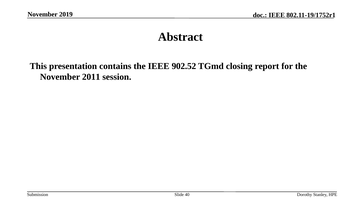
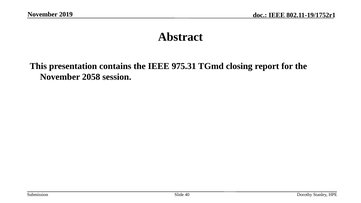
902.52: 902.52 -> 975.31 (184, 66)
2011: 2011 -> 2058 (91, 77)
